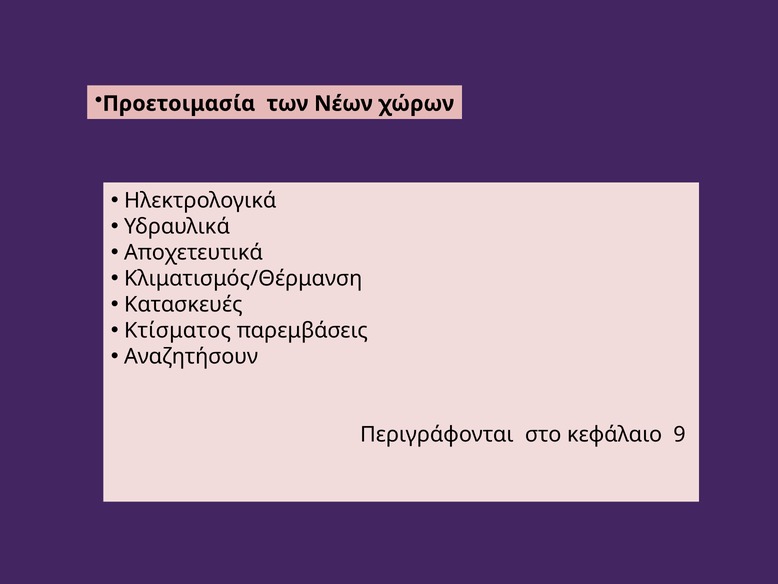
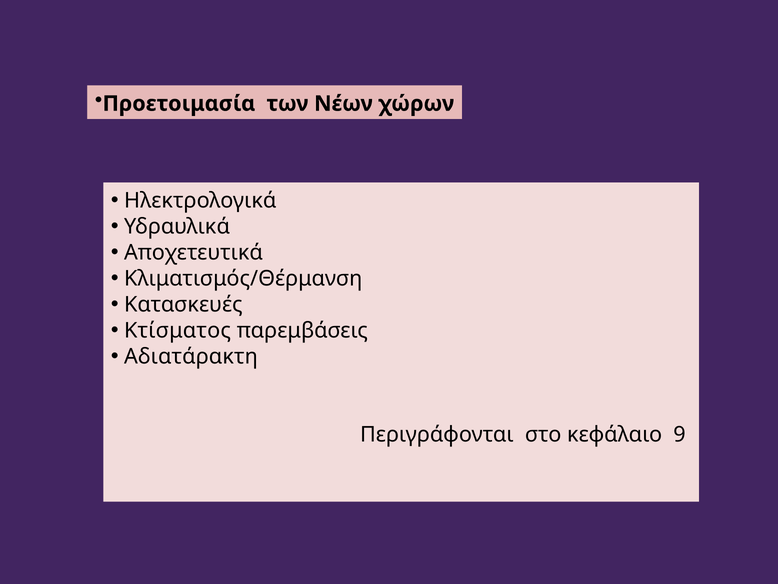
Αναζητήσουν: Αναζητήσουν -> Αδιατάρακτη (191, 356)
